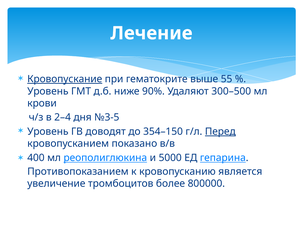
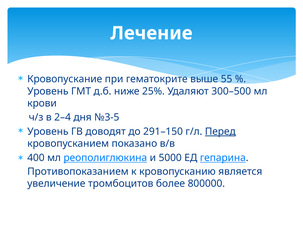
Кровопускание underline: present -> none (65, 79)
90%: 90% -> 25% (153, 91)
354–150: 354–150 -> 291–150 (163, 132)
